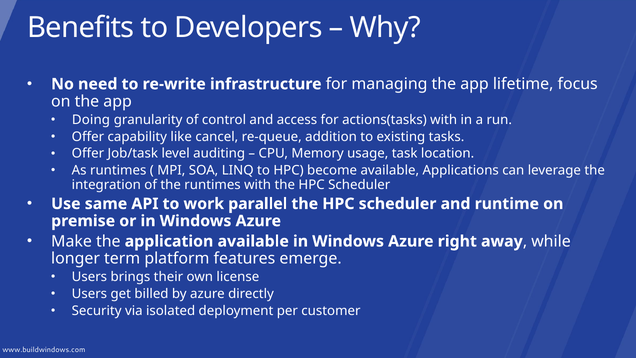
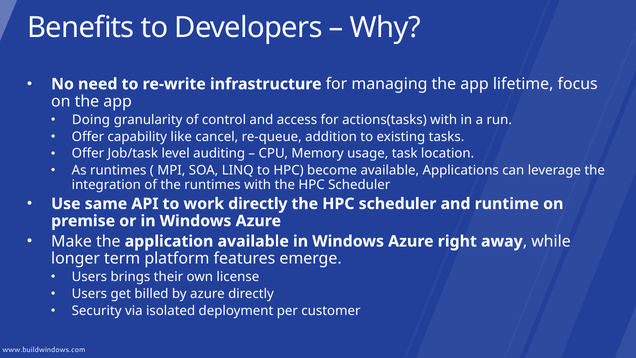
work parallel: parallel -> directly (258, 204)
